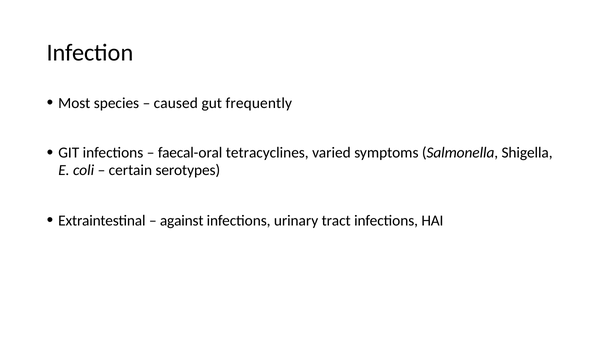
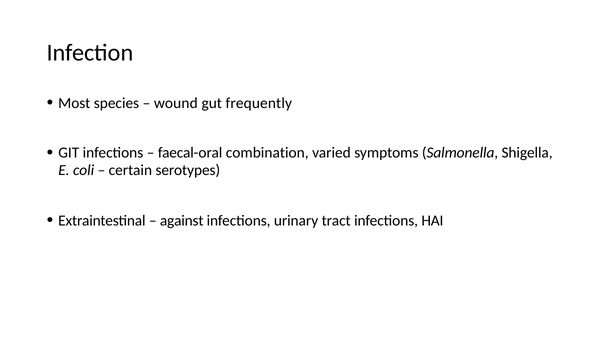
caused: caused -> wound (176, 103)
tetracyclines: tetracyclines -> combination (267, 153)
